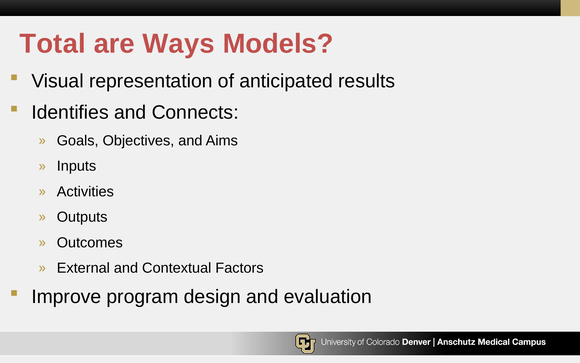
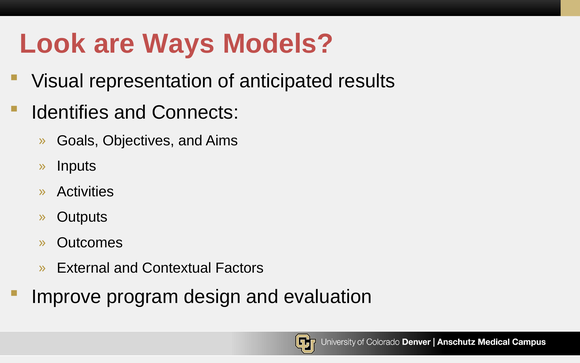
Total: Total -> Look (53, 44)
